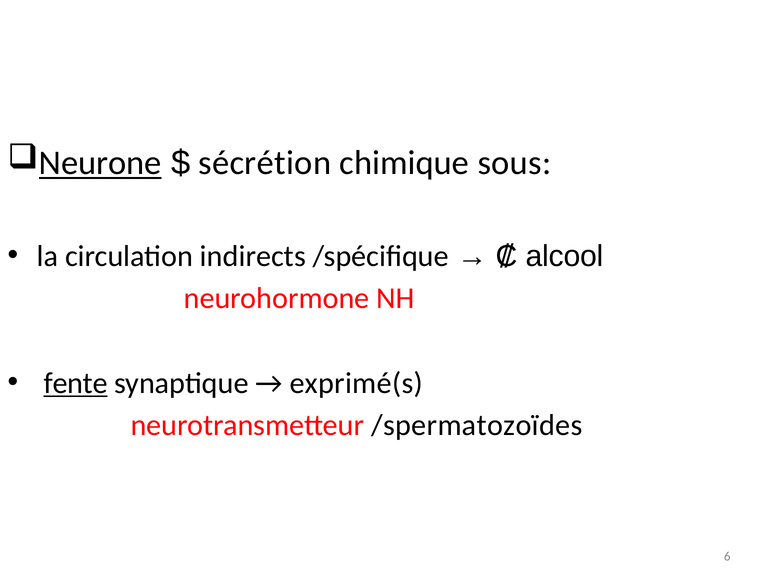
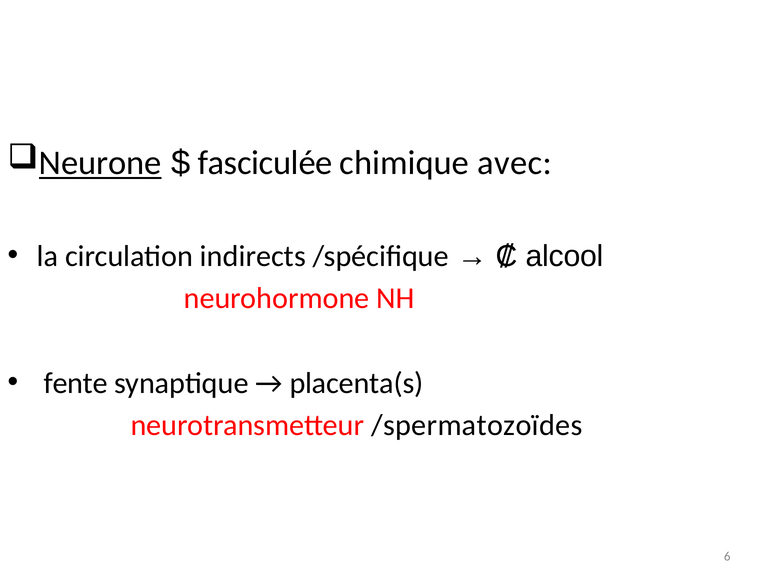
sécrétion: sécrétion -> fasciculée (265, 163)
sous: sous -> avec (515, 163)
fente underline: present -> none (76, 383)
exprimé(s: exprimé(s -> placenta(s (356, 383)
